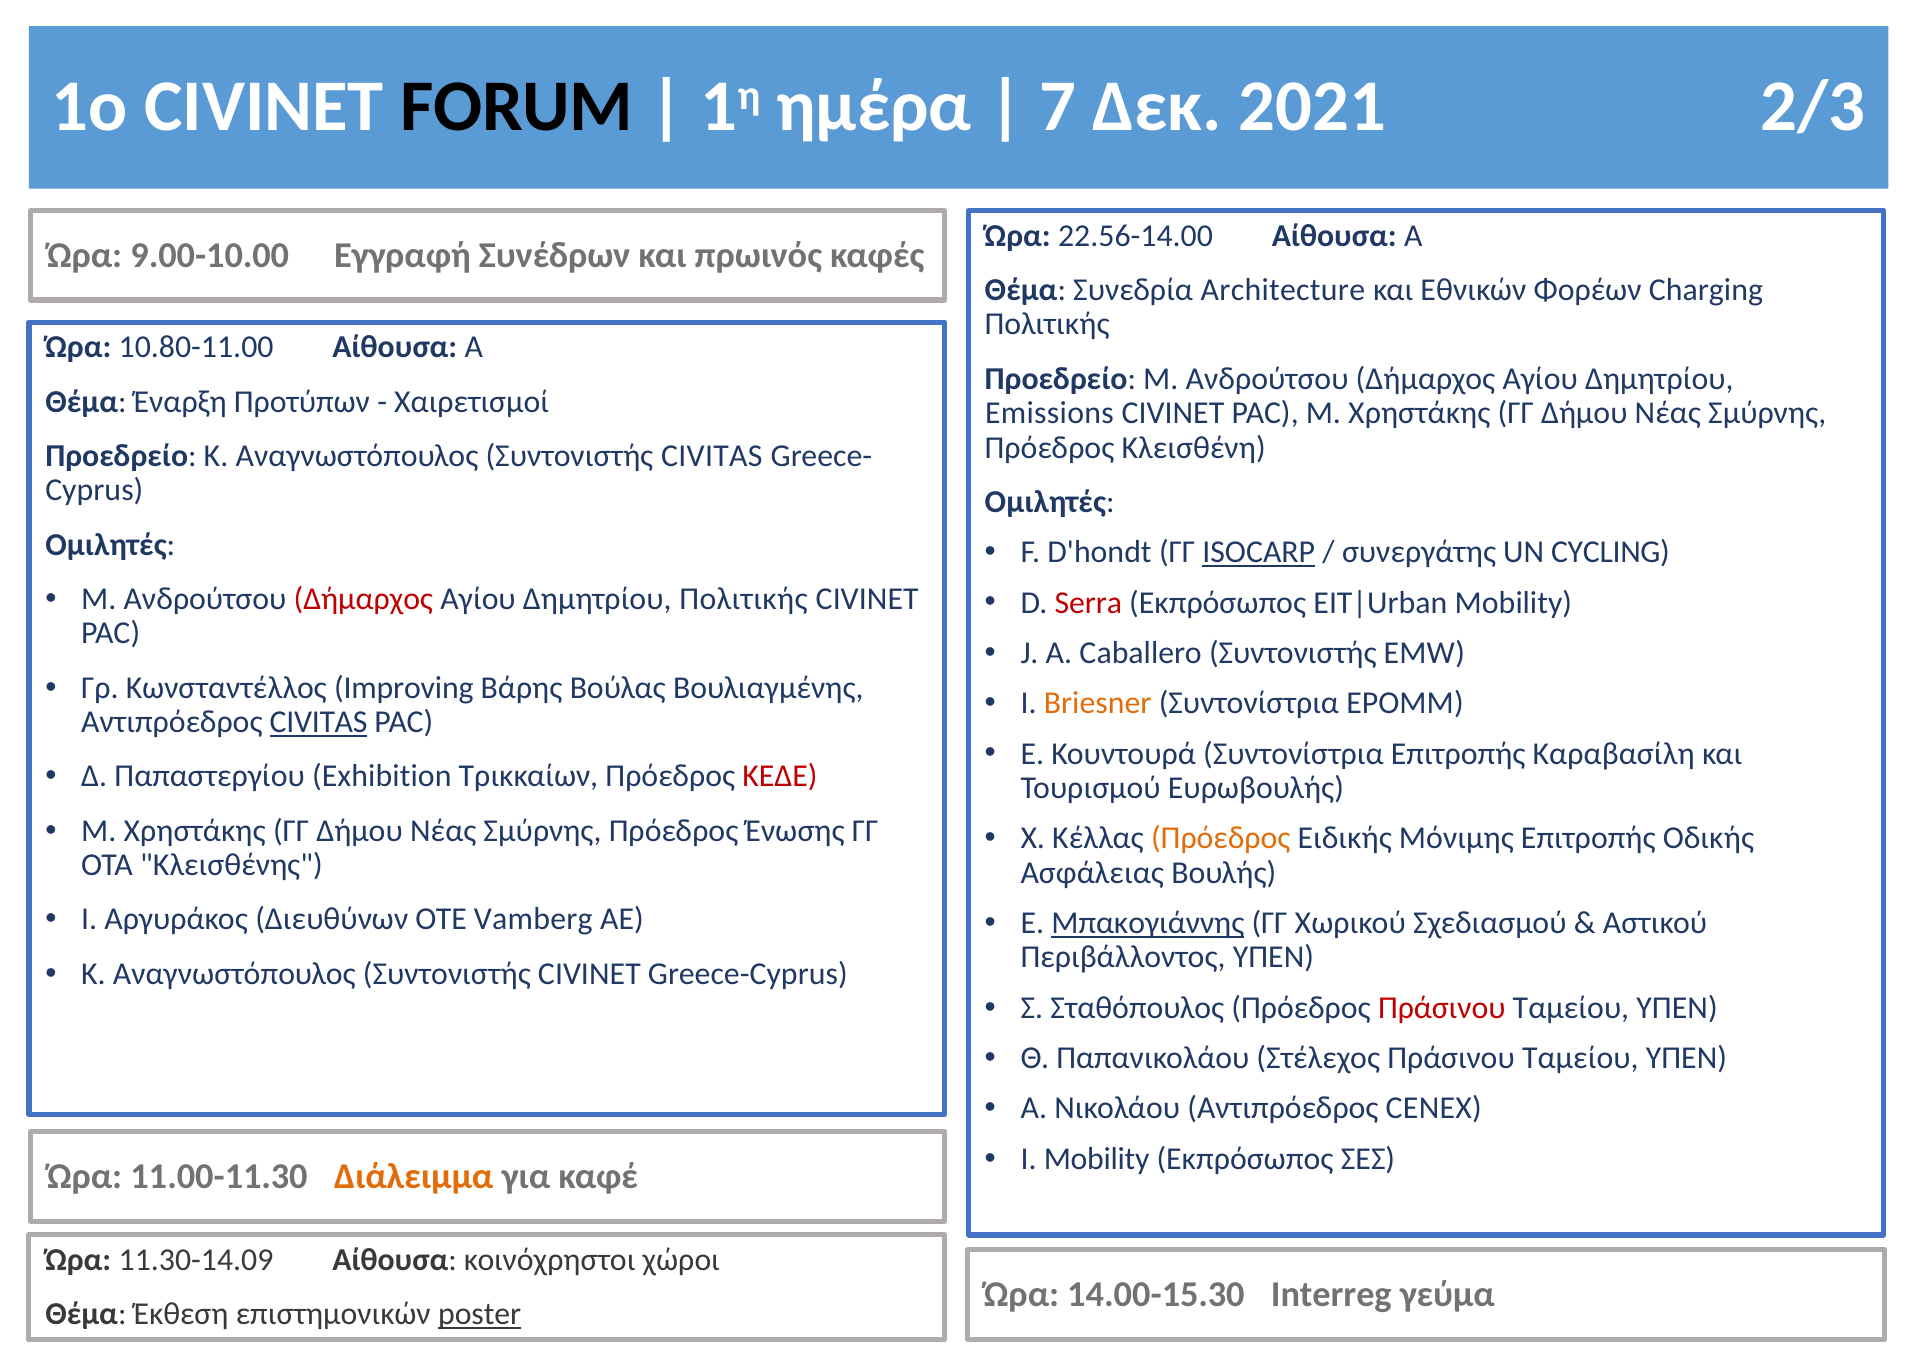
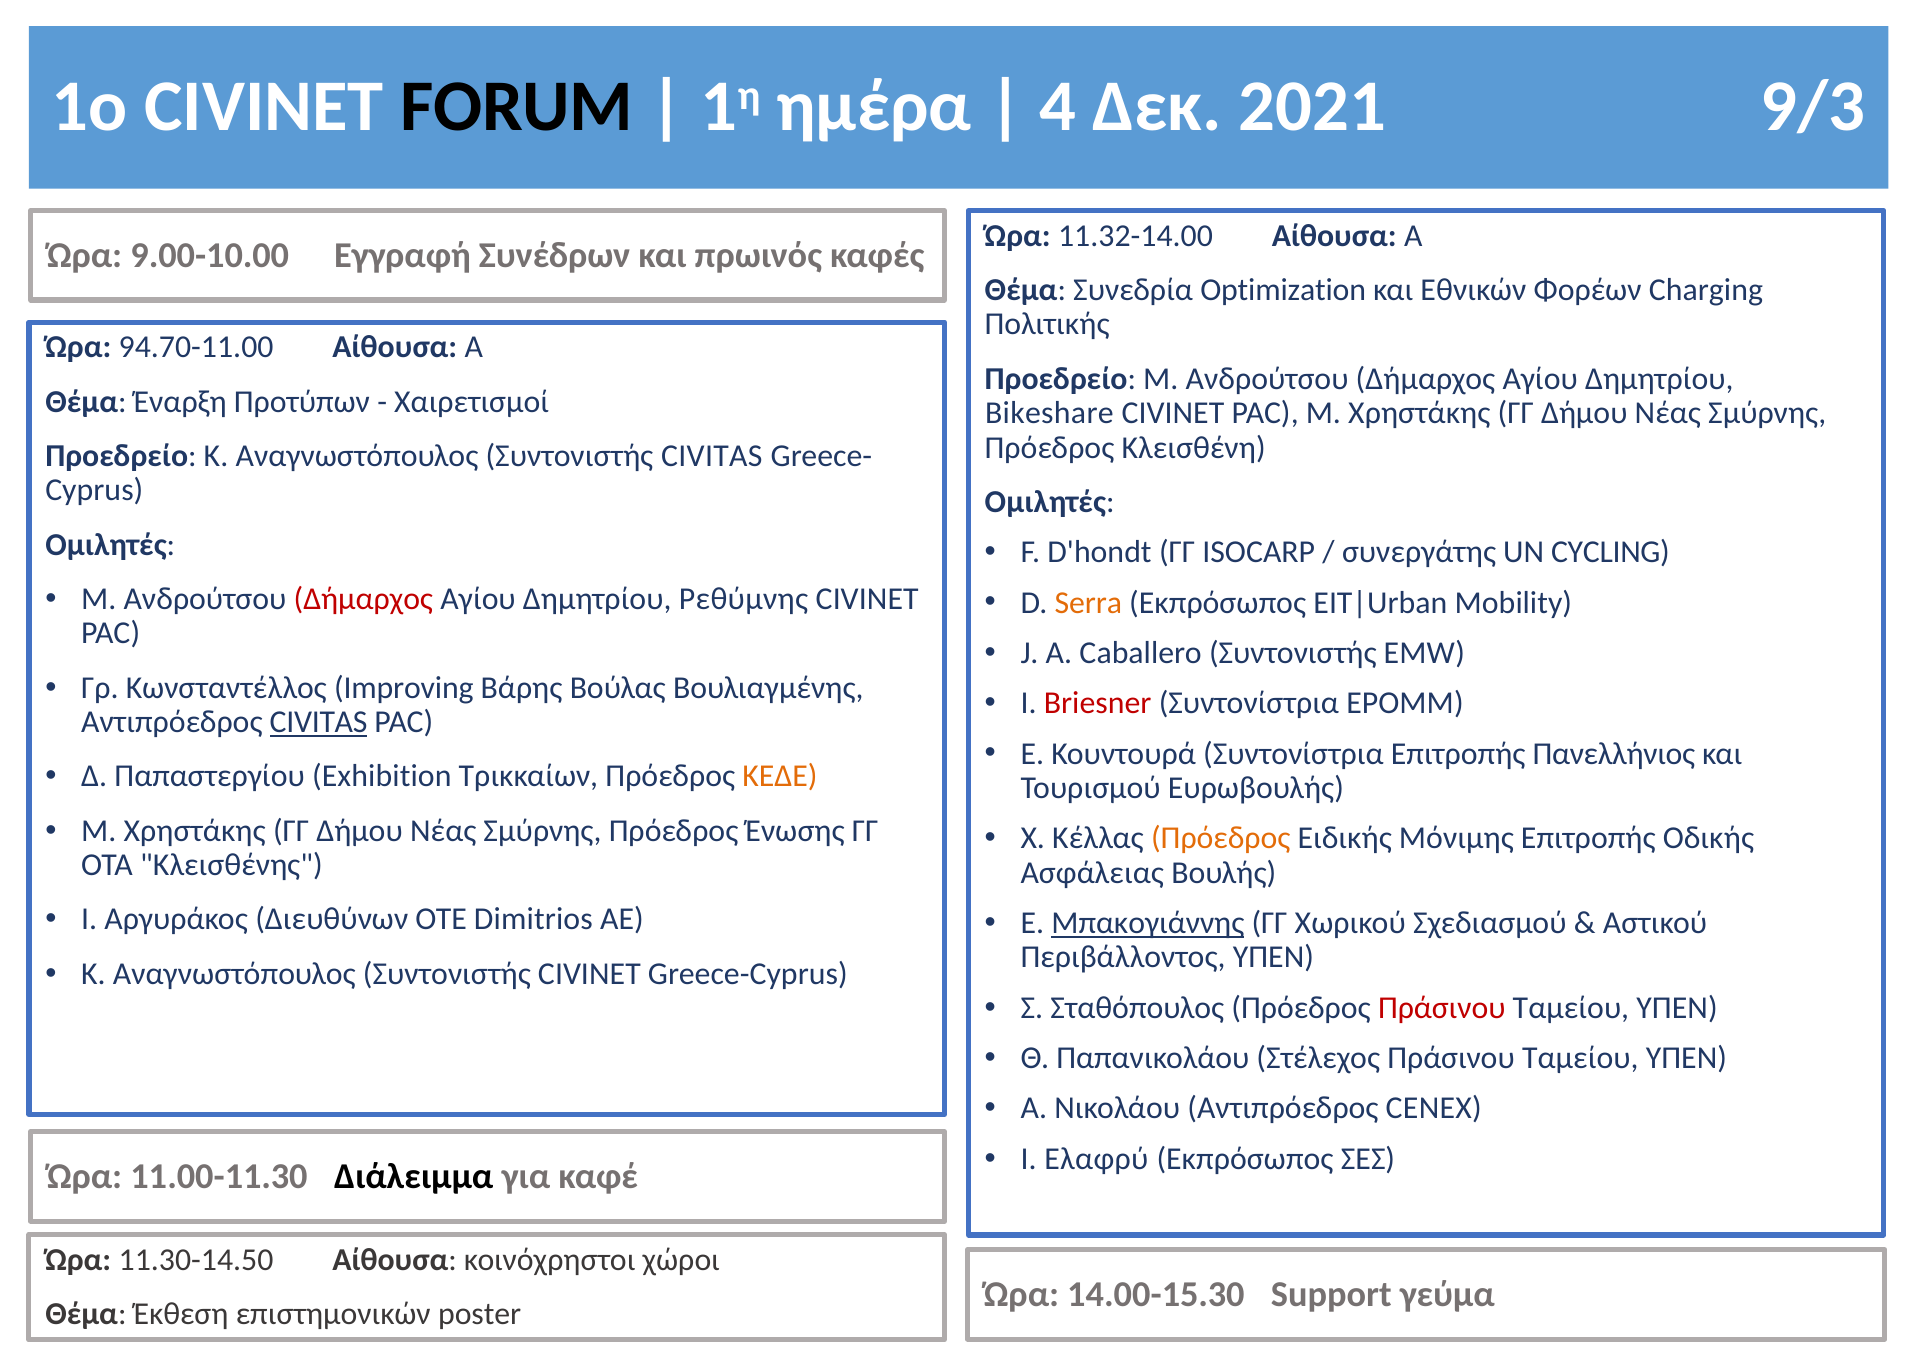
7: 7 -> 4 (1058, 107)
2/3: 2/3 -> 9/3 (1813, 107)
22.56-14.00: 22.56-14.00 -> 11.32-14.00 (1136, 236)
Architecture: Architecture -> Optimization (1283, 290)
10.80-11.00: 10.80-11.00 -> 94.70-11.00 (196, 347)
Emissions: Emissions -> Bikeshare (1049, 413)
ISOCARP underline: present -> none (1259, 552)
Δημητρίου Πολιτικής: Πολιτικής -> Ρεθύμνης (744, 599)
Serra colour: red -> orange (1088, 602)
Briesner colour: orange -> red (1098, 703)
Καραβασίλη: Καραβασίλη -> Πανελλήνιος (1614, 753)
ΚΕΔΕ colour: red -> orange (780, 776)
Vamberg: Vamberg -> Dimitrios (533, 919)
Ι Mobility: Mobility -> Ελαφρύ (1096, 1158)
Διάλειμμα colour: orange -> black (414, 1176)
11.30-14.09: 11.30-14.09 -> 11.30-14.50 (196, 1260)
Interreg: Interreg -> Support (1331, 1294)
poster underline: present -> none (480, 1314)
